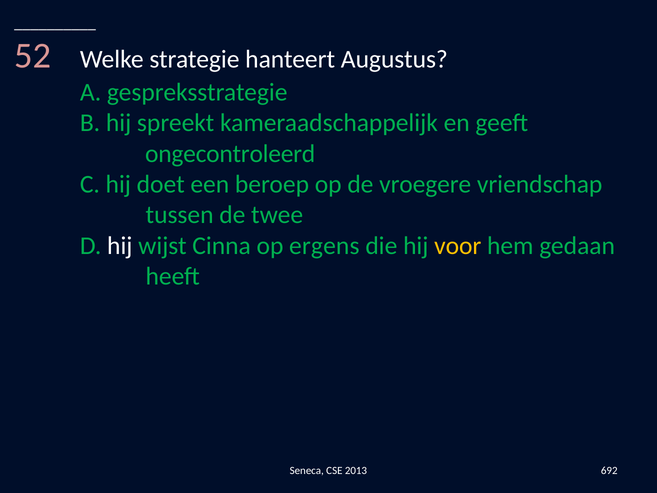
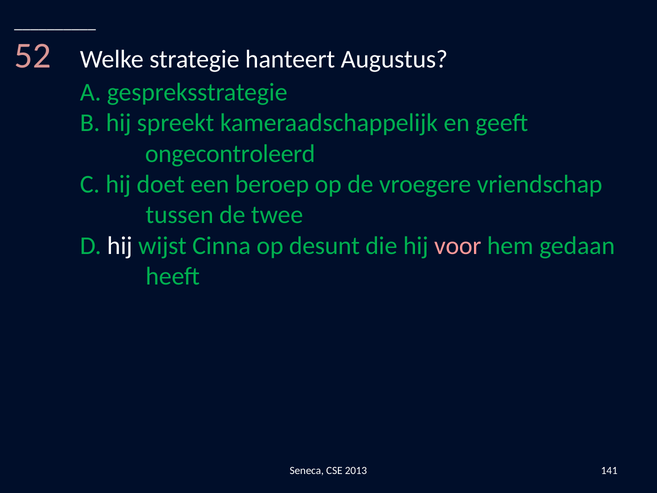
ergens: ergens -> desunt (324, 246)
voor colour: yellow -> pink (458, 246)
692: 692 -> 141 (609, 470)
